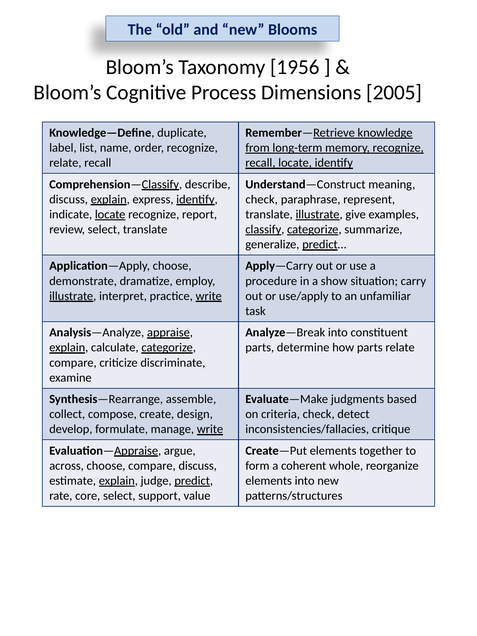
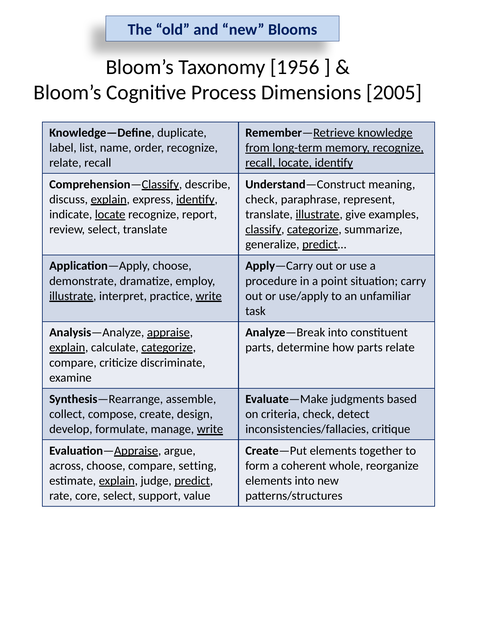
show: show -> point (334, 281)
compare discuss: discuss -> setting (198, 466)
